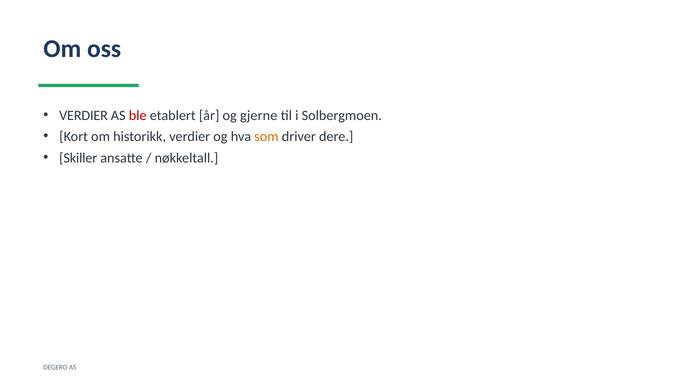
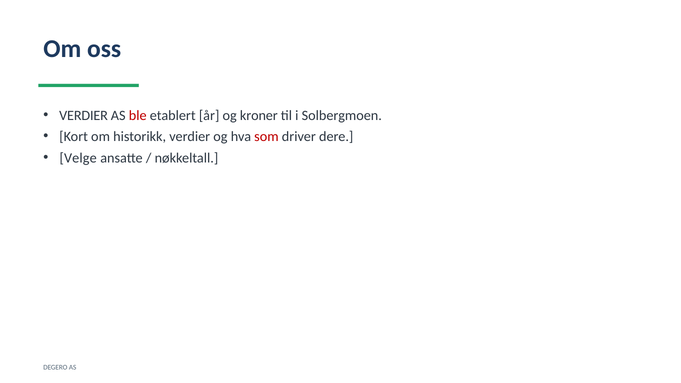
gjerne: gjerne -> kroner (259, 115)
som colour: orange -> red (266, 137)
Skiller: Skiller -> Velge (78, 158)
